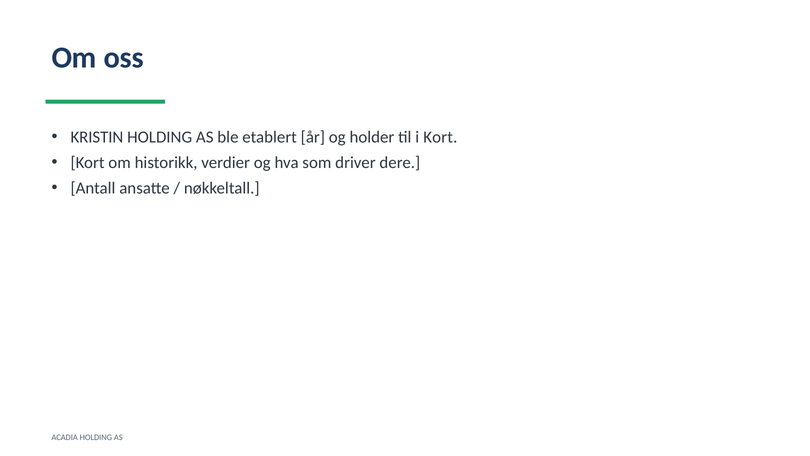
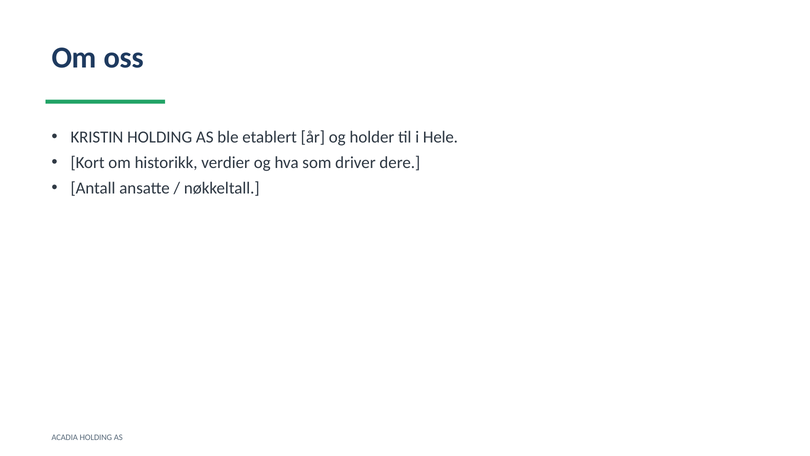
i Kort: Kort -> Hele (440, 137)
